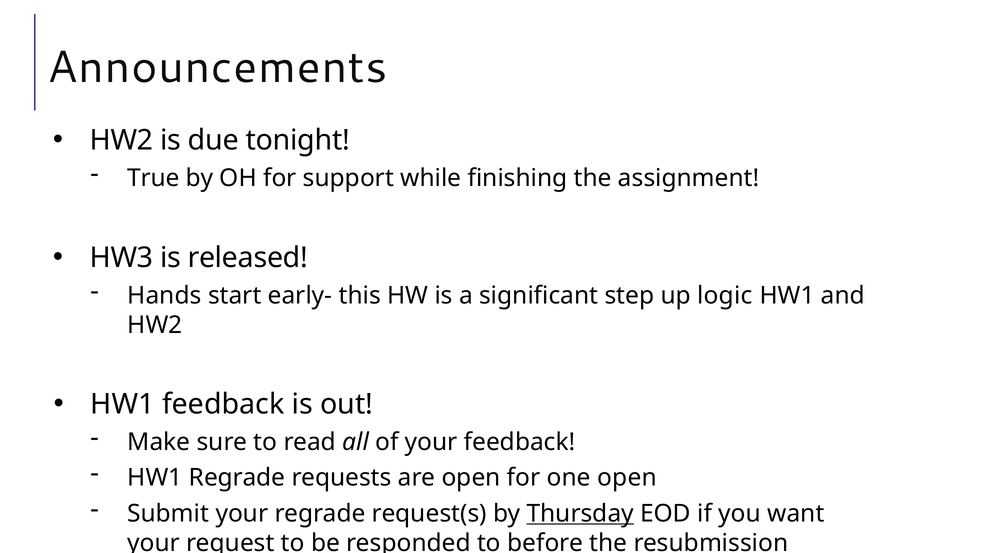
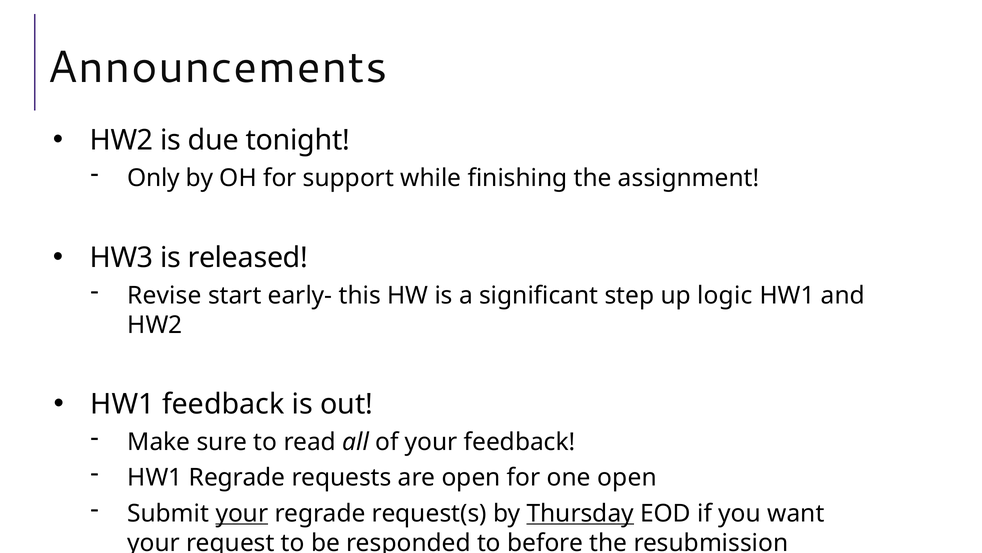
True: True -> Only (154, 178)
Hands: Hands -> Revise (164, 295)
your underline: none -> present (242, 513)
